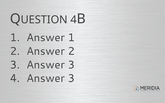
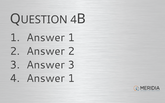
4 Answer 3: 3 -> 1 (71, 78)
